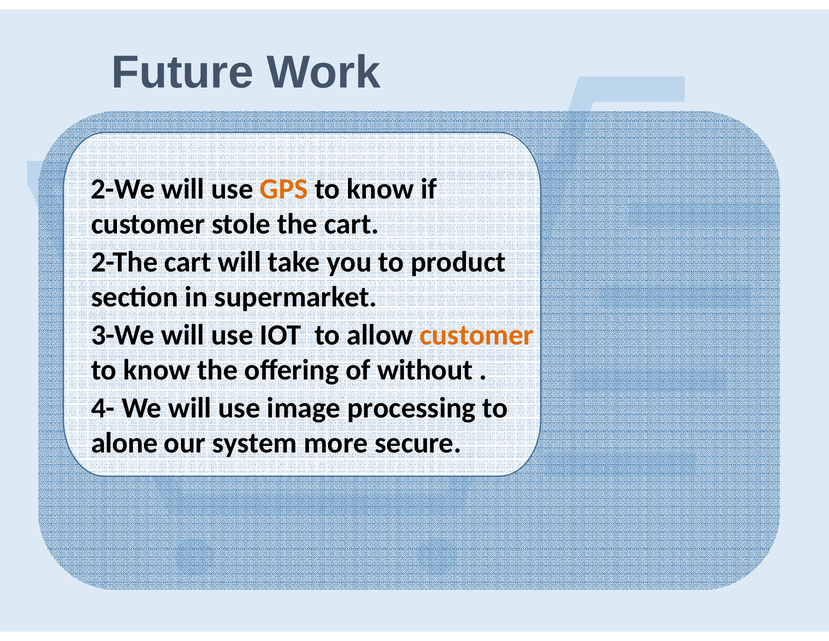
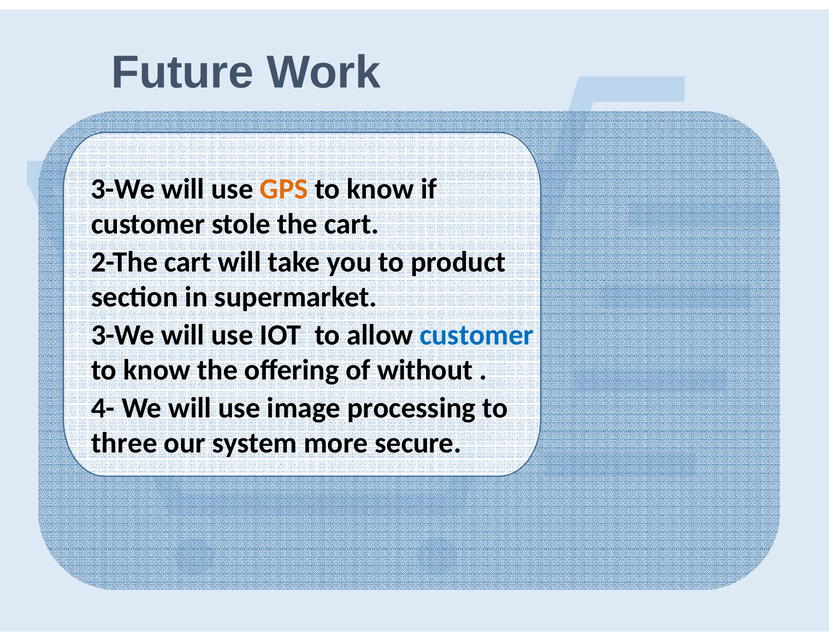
2-We: 2-We -> 3-We (123, 189)
customer colour: orange -> blue (477, 335)
alone: alone -> three (124, 443)
